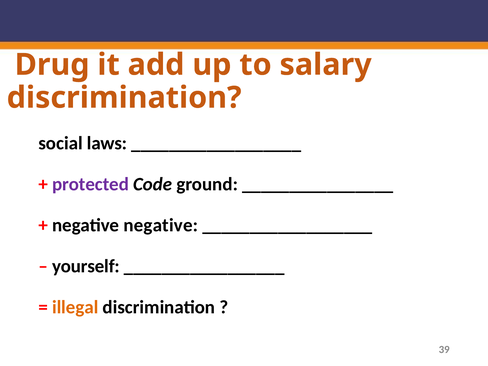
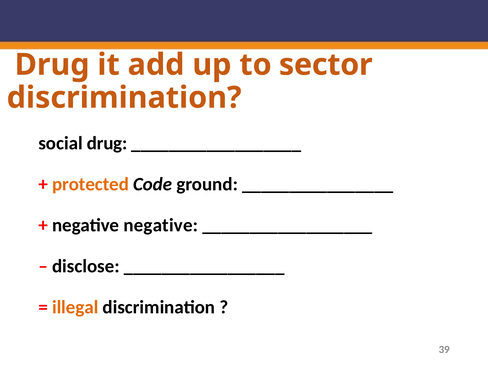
salary: salary -> sector (326, 65)
social laws: laws -> drug (107, 143)
protected colour: purple -> orange (90, 184)
yourself: yourself -> disclose (86, 266)
